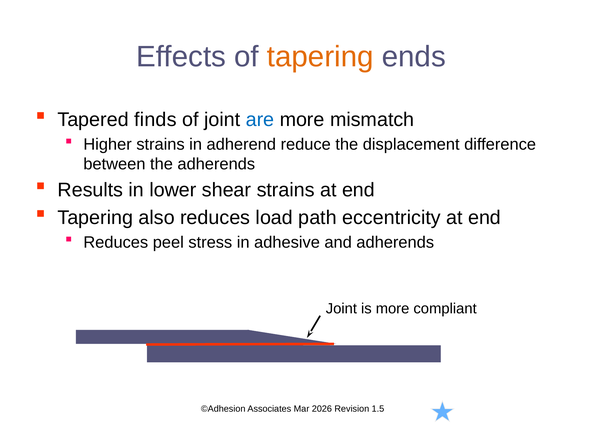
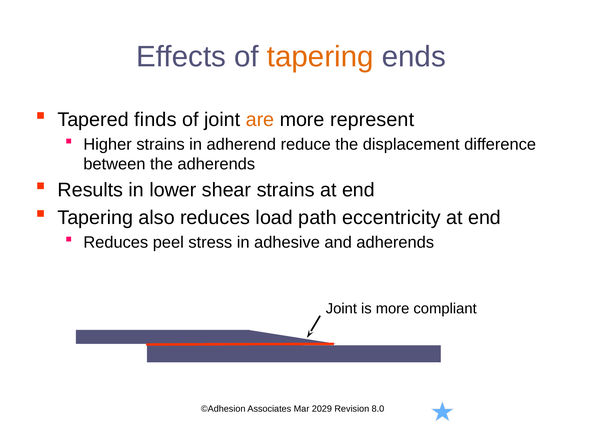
are colour: blue -> orange (260, 119)
mismatch: mismatch -> represent (372, 119)
2026: 2026 -> 2029 (322, 408)
1.5: 1.5 -> 8.0 (378, 408)
